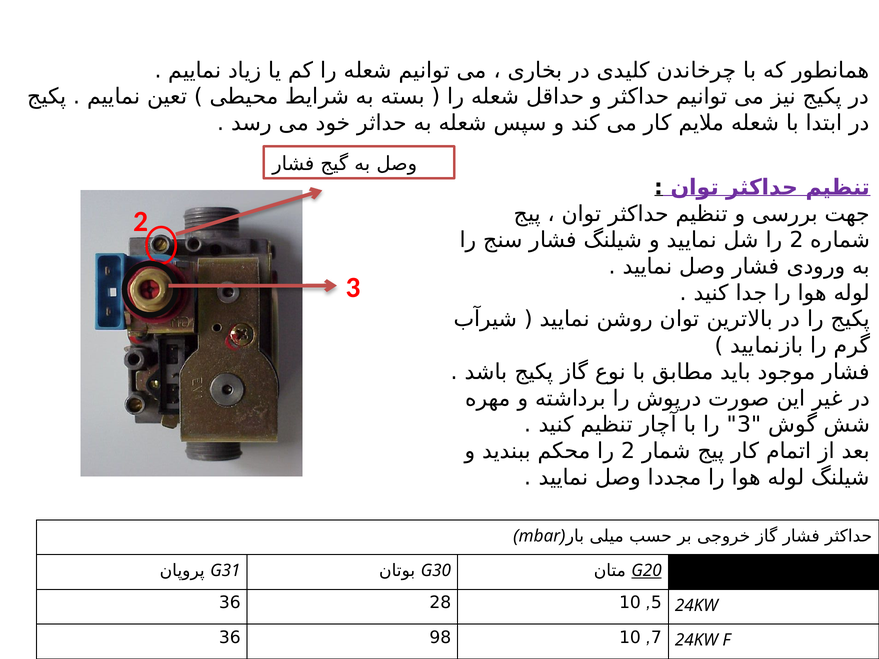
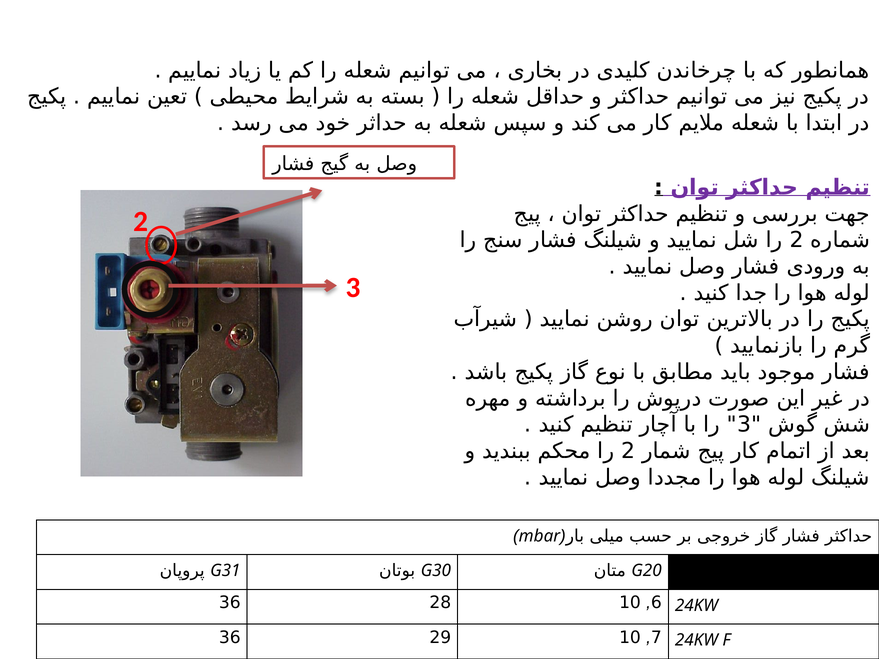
G20 underline: present -> none (646, 571)
5: 5 -> 6 (656, 603)
98: 98 -> 29 (440, 638)
